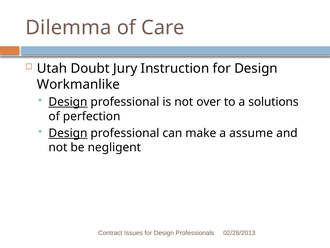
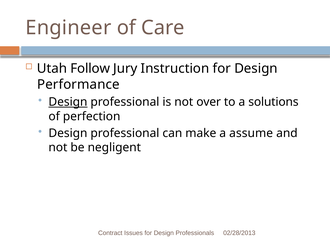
Dilemma: Dilemma -> Engineer (68, 28)
Doubt: Doubt -> Follow (90, 68)
Workmanlike: Workmanlike -> Performance (78, 84)
Design underline: present -> none (68, 133)
